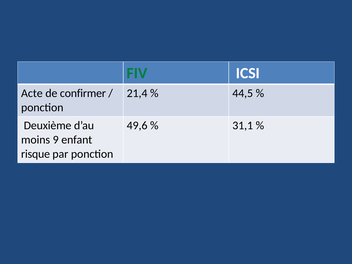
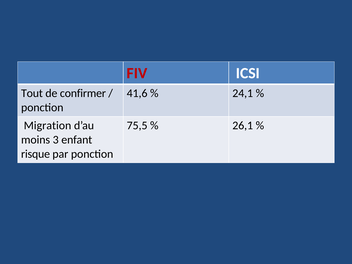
FIV colour: green -> red (137, 73)
Acte: Acte -> Tout (32, 93)
21,4: 21,4 -> 41,6 (137, 93)
44,5: 44,5 -> 24,1 (243, 93)
Deuxième: Deuxième -> Migration (48, 125)
49,6: 49,6 -> 75,5 (137, 125)
31,1: 31,1 -> 26,1 (243, 125)
9: 9 -> 3 (56, 140)
